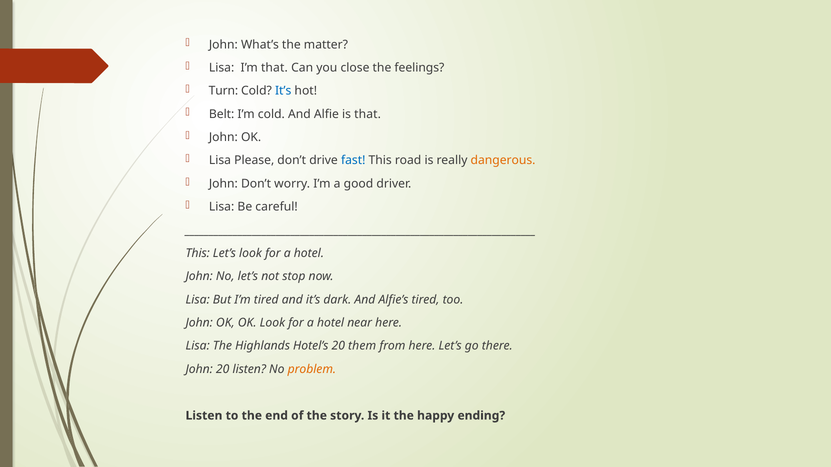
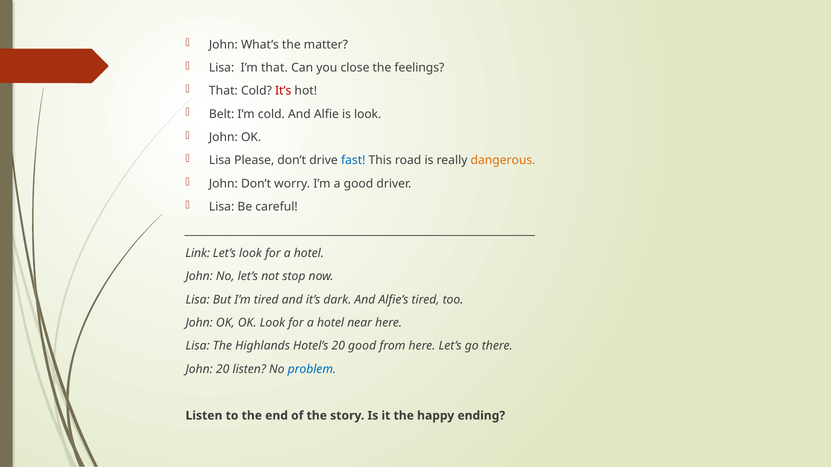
Turn: Turn -> That (223, 91)
It’s colour: blue -> red (283, 91)
is that: that -> look (368, 114)
This: This -> Link (198, 253)
20 them: them -> good (362, 346)
problem colour: orange -> blue (312, 370)
